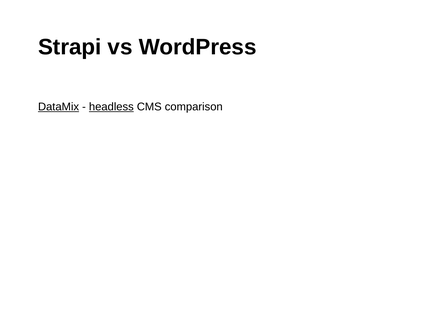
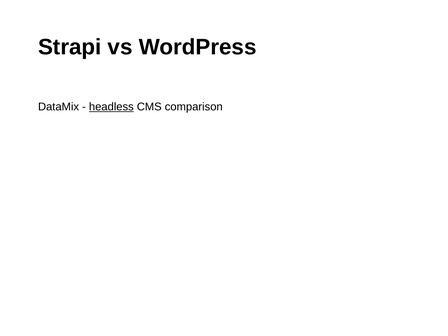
DataMix underline: present -> none (59, 107)
